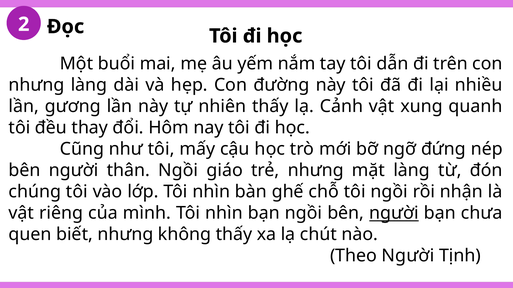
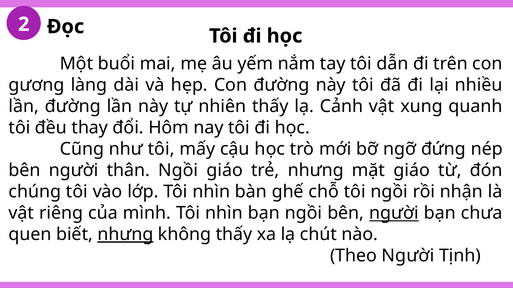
nhưng: nhưng -> gương (37, 85)
lần gương: gương -> đường (73, 107)
mặt làng: làng -> giáo (412, 171)
nhưng underline: none -> present (125, 235)
